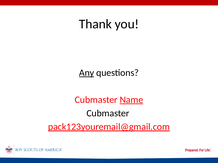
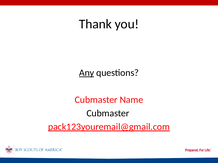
Name underline: present -> none (131, 100)
